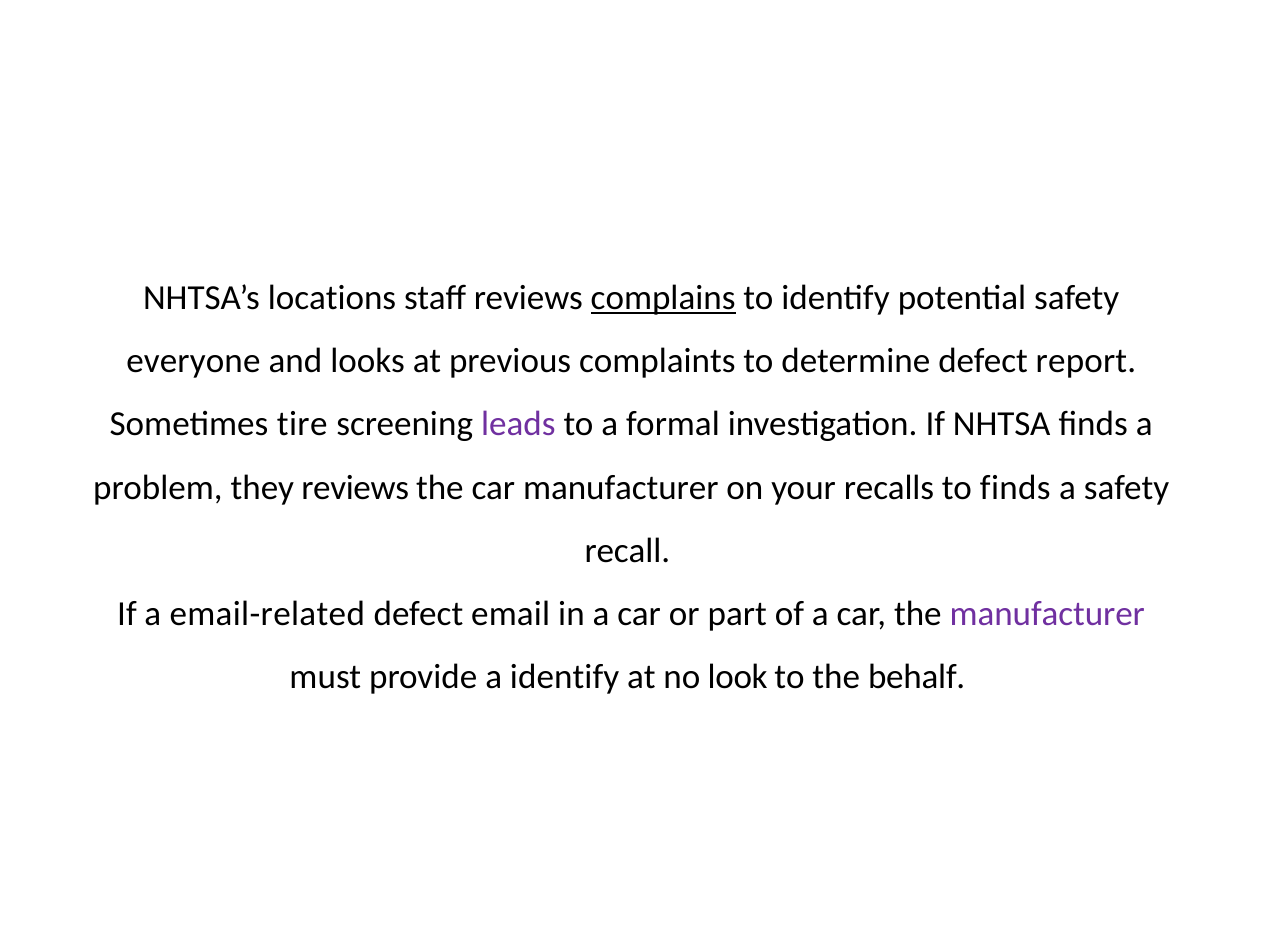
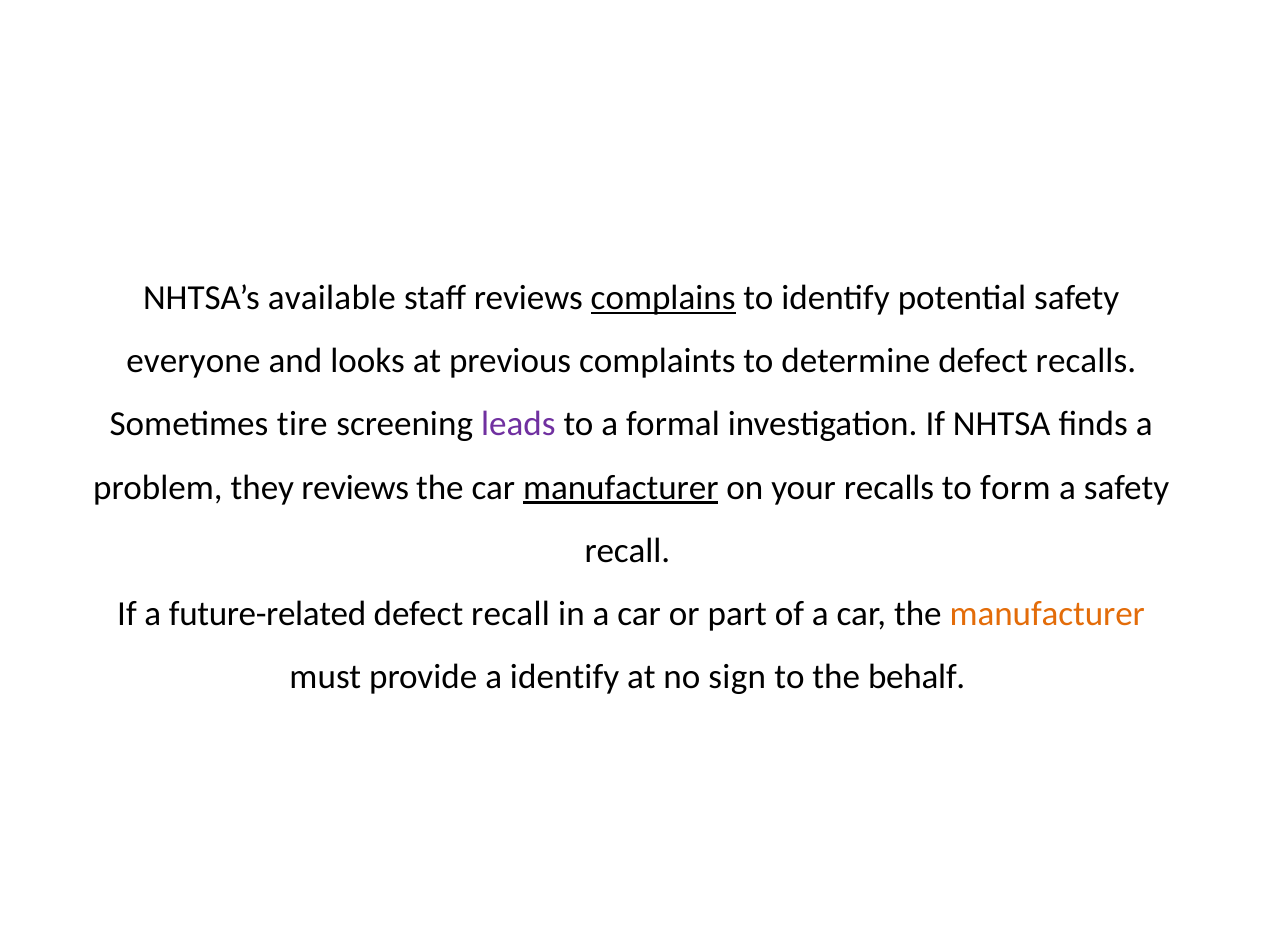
locations: locations -> available (332, 298)
defect report: report -> recalls (1086, 361)
manufacturer underline: none -> present (621, 488)
to finds: finds -> form (1015, 488)
email-related: email-related -> future-related (268, 614)
defect email: email -> recall (511, 614)
manufacturer colour: purple -> orange (1047, 614)
look: look -> sign (737, 677)
